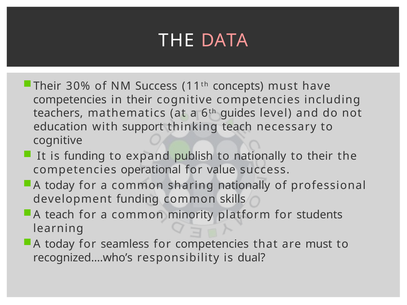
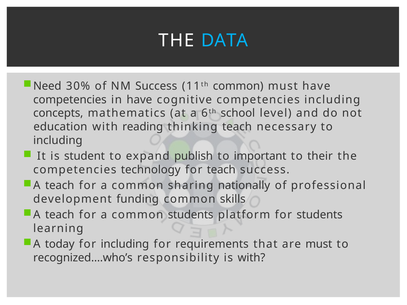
DATA colour: pink -> light blue (225, 41)
Their: Their -> Need (47, 86)
11th concepts: concepts -> common (238, 86)
in their: their -> have (139, 100)
teachers: teachers -> concepts (58, 113)
guides: guides -> school (238, 113)
support: support -> reading (143, 127)
cognitive: cognitive -> including (58, 140)
is funding: funding -> student (85, 156)
to nationally: nationally -> important (260, 156)
operational: operational -> technology (151, 170)
for value: value -> teach (221, 170)
today: today -> teach (60, 186)
common minority: minority -> students (191, 215)
for seamless: seamless -> including (125, 244)
for competencies: competencies -> requirements (212, 244)
is dual: dual -> with (251, 258)
